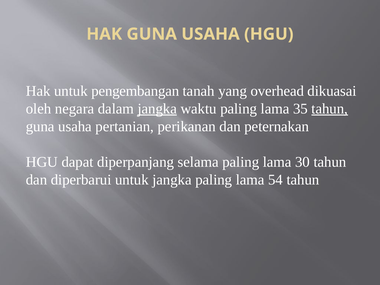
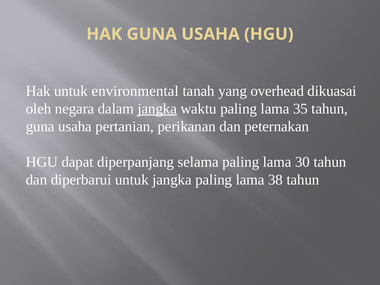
pengembangan: pengembangan -> environmental (135, 91)
tahun underline: present -> none (330, 109)
54: 54 -> 38 (275, 180)
